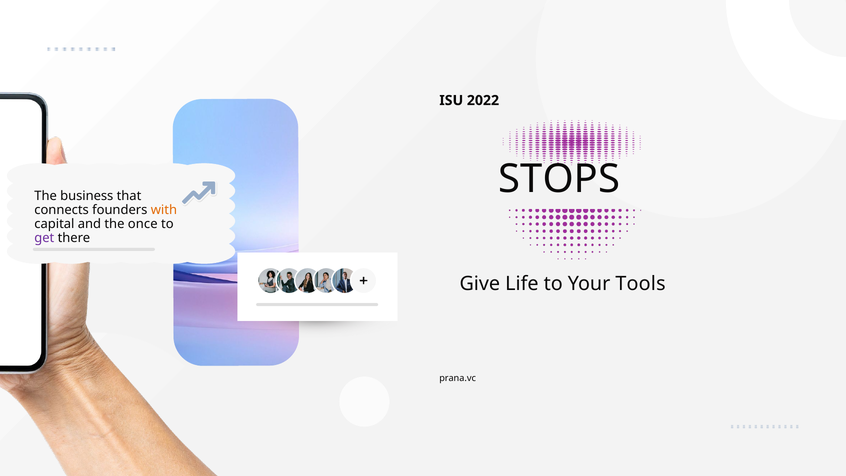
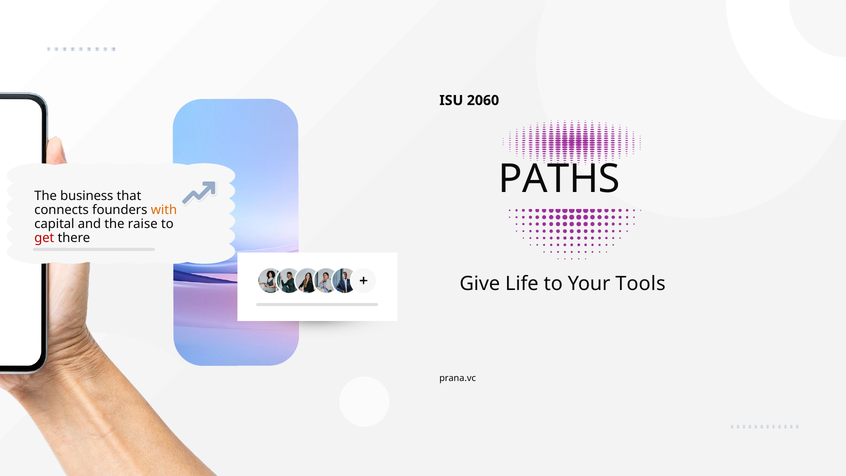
2022: 2022 -> 2060 (483, 100)
STOPS: STOPS -> PATHS (559, 179)
once: once -> raise (143, 224)
get colour: purple -> red (44, 238)
